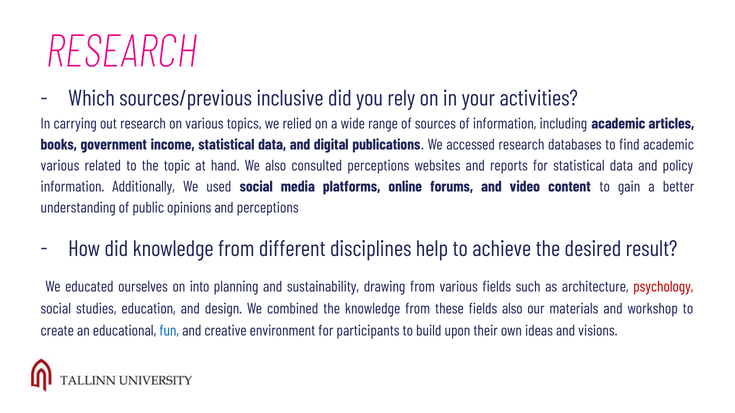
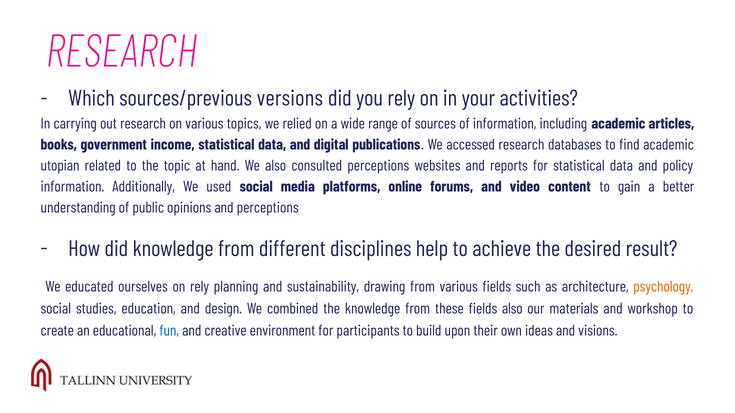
inclusive: inclusive -> versions (290, 99)
various: various -> utopian (60, 166)
on into: into -> rely (200, 287)
psychology colour: red -> orange (663, 287)
